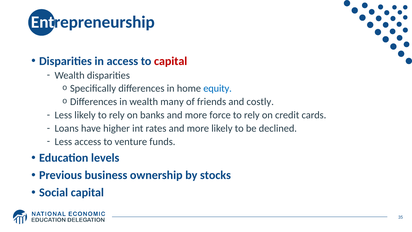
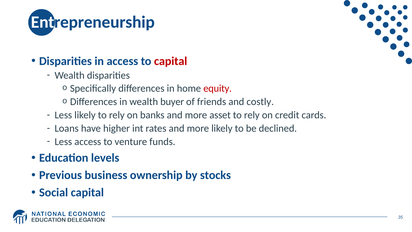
equity colour: blue -> red (218, 88)
many: many -> buyer (172, 102)
force: force -> asset (220, 115)
